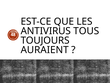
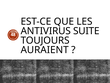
TOUS: TOUS -> SUITE (86, 31)
